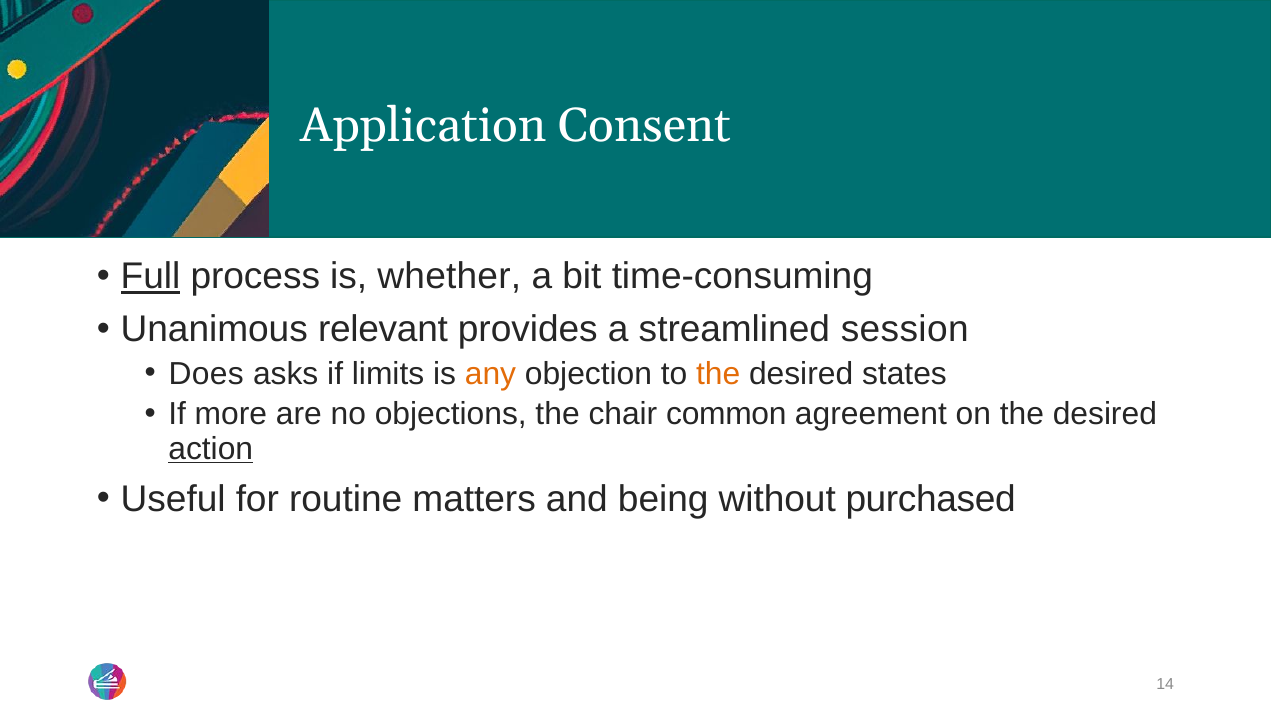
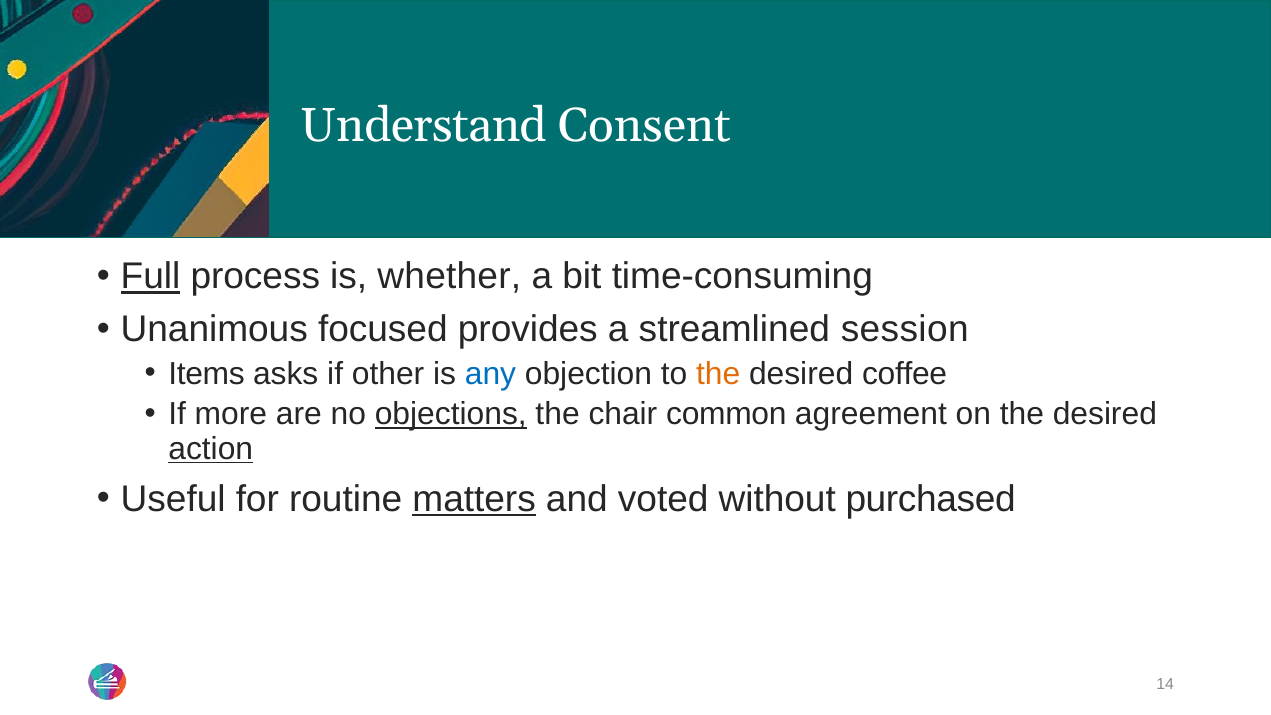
Application: Application -> Understand (424, 126)
relevant: relevant -> focused (383, 330)
Does: Does -> Items (206, 374)
limits: limits -> other (388, 374)
any colour: orange -> blue (490, 374)
states: states -> coffee (905, 374)
objections underline: none -> present (451, 414)
matters underline: none -> present (474, 499)
being: being -> voted (663, 499)
